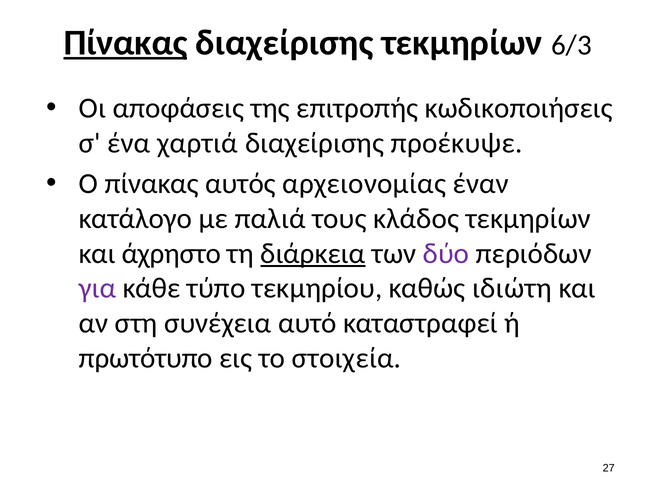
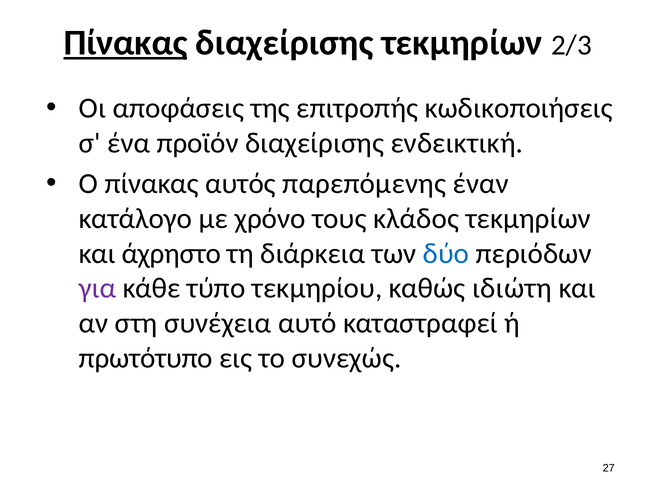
6/3: 6/3 -> 2/3 (572, 45)
χαρτιά: χαρτιά -> προϊόν (198, 143)
προέκυψε: προέκυψε -> ενδεικτική (457, 143)
αρχειονομίας: αρχειονομίας -> παρεπόμενης (364, 184)
παλιά: παλιά -> χρόνο (270, 219)
διάρκεια underline: present -> none (313, 254)
δύο colour: purple -> blue (446, 254)
στοιχεία: στοιχεία -> συνεχώς (347, 358)
